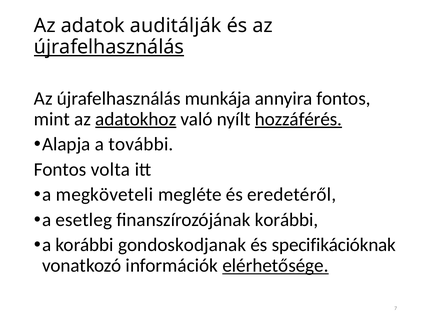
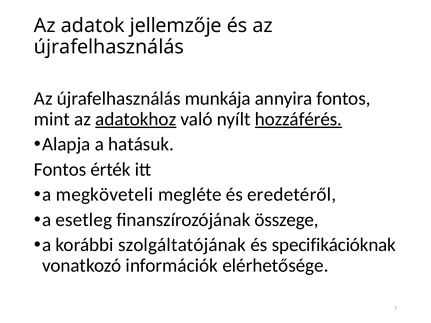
auditálják: auditálják -> jellemzője (176, 26)
újrafelhasználás underline: present -> none (109, 47)
további: további -> hatásuk (141, 144)
volta: volta -> érték (111, 170)
finanszírozójának korábbi: korábbi -> összege (287, 220)
gondoskodjanak: gondoskodjanak -> szolgáltatójának (182, 245)
elérhetősége underline: present -> none (275, 266)
